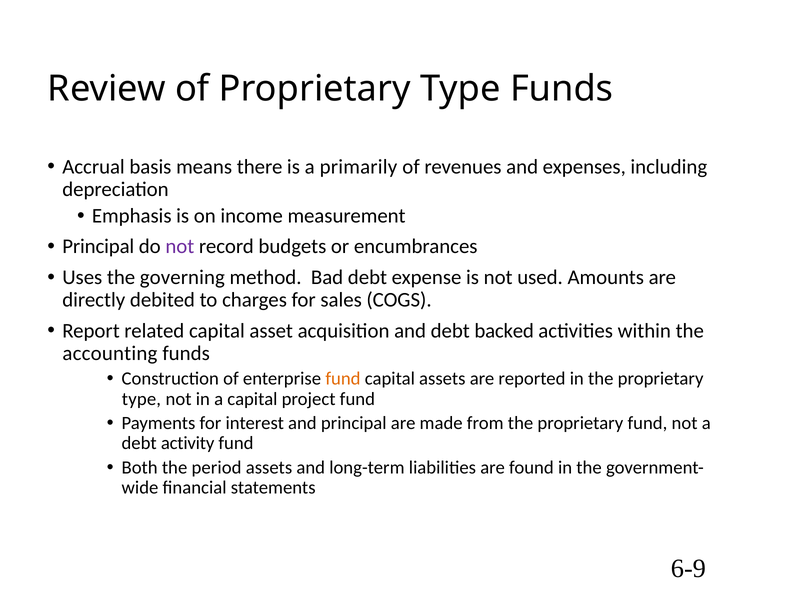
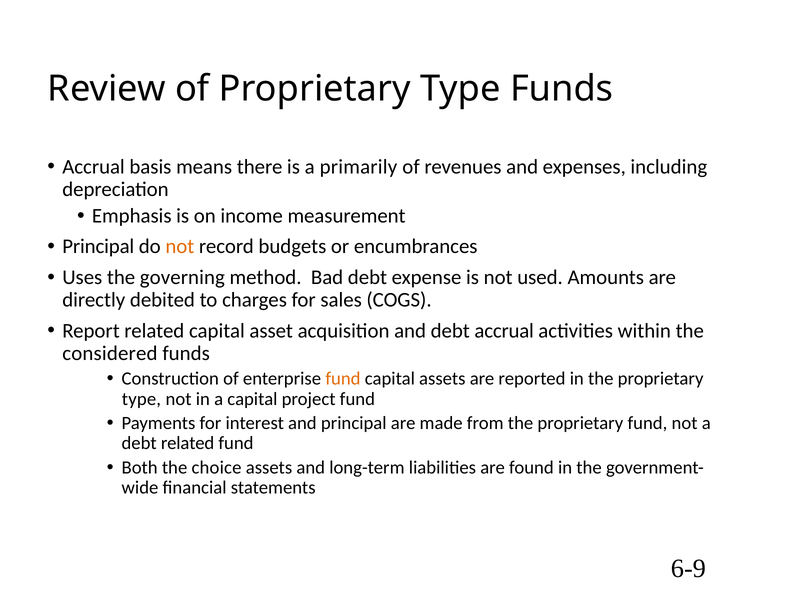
not colour: purple -> orange (180, 247)
debt backed: backed -> accrual (504, 331)
accounting: accounting -> considered (110, 353)
debt activity: activity -> related (188, 444)
period: period -> choice (217, 468)
